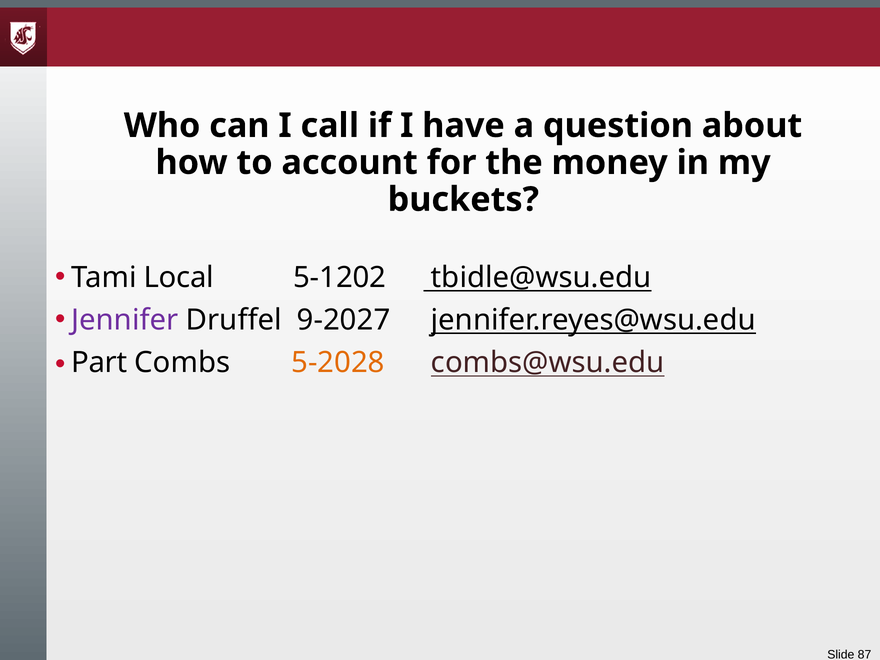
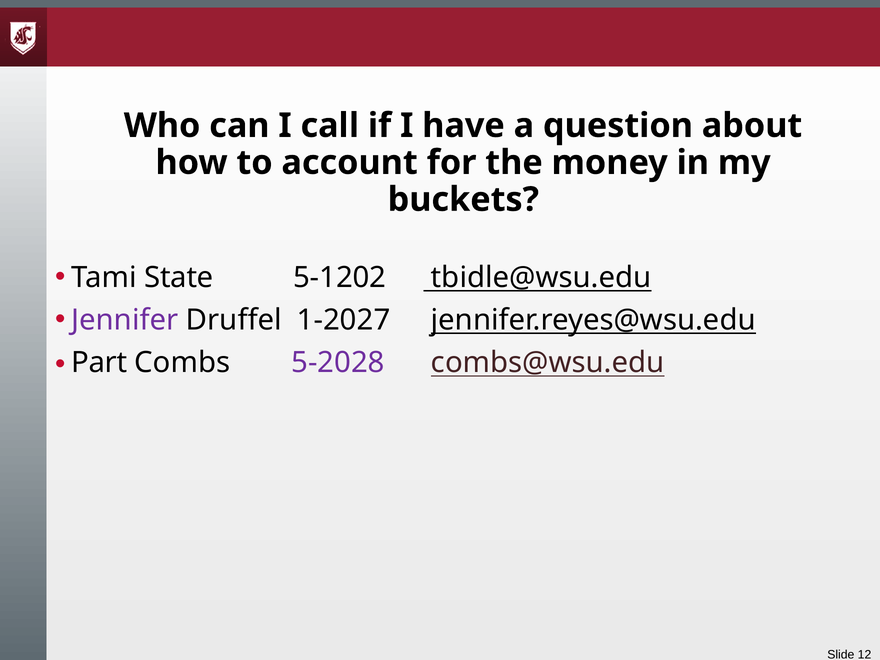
Local: Local -> State (179, 278)
9-2027: 9-2027 -> 1-2027 (344, 320)
5-2028 colour: orange -> purple (338, 363)
87: 87 -> 12 (865, 655)
